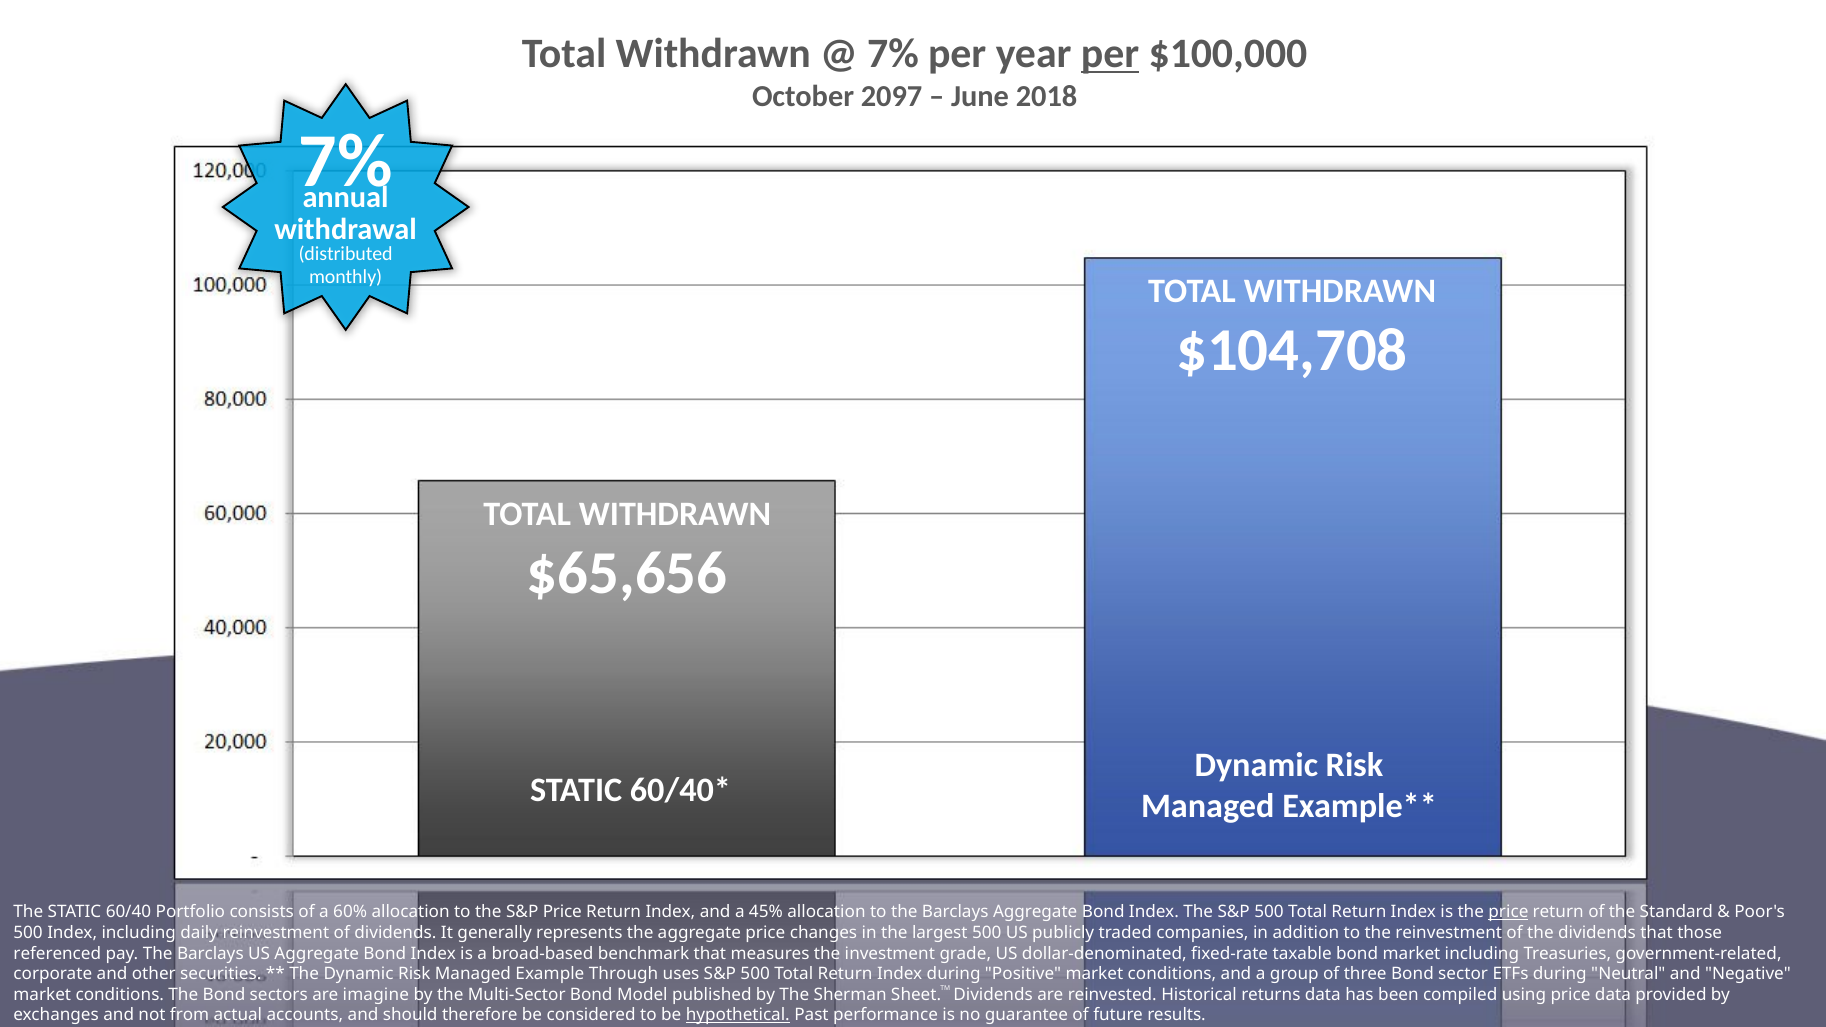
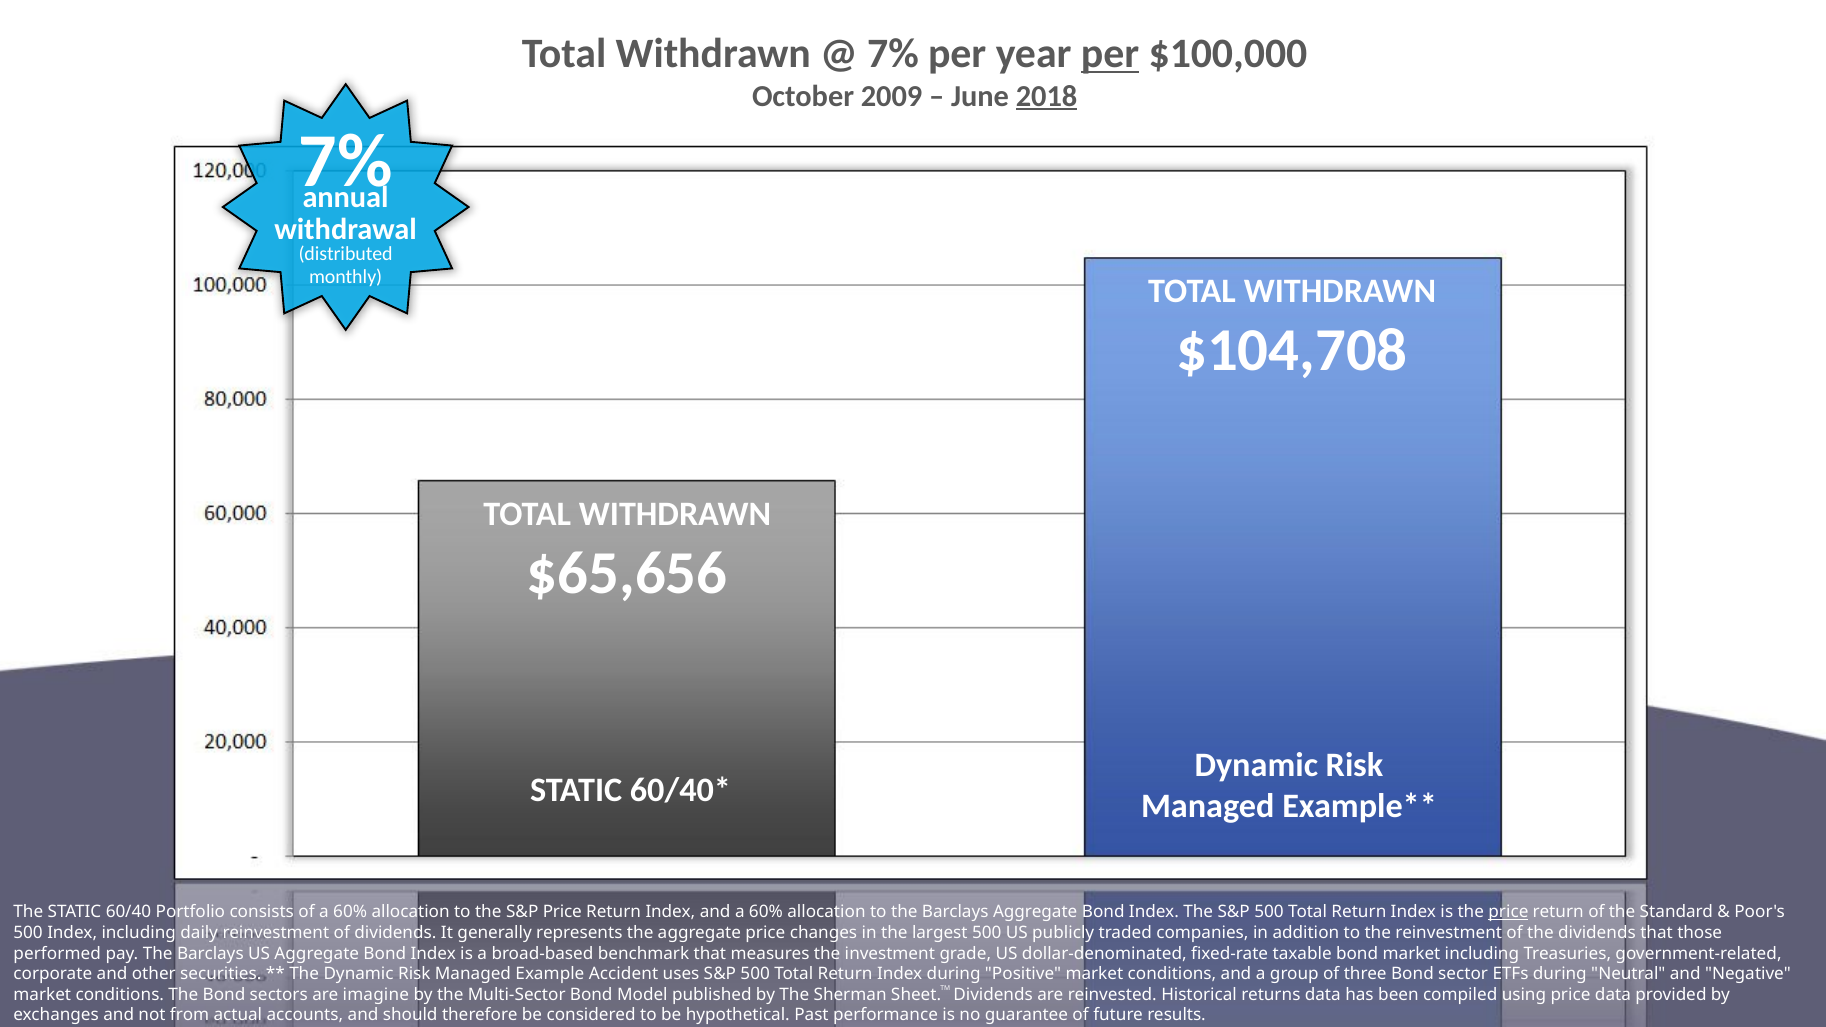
2097: 2097 -> 2009 (892, 96)
2018 underline: none -> present (1047, 96)
and a 45%: 45% -> 60% (766, 912)
referenced: referenced -> performed (57, 954)
Through: Through -> Accident (624, 974)
hypothetical underline: present -> none (738, 1015)
